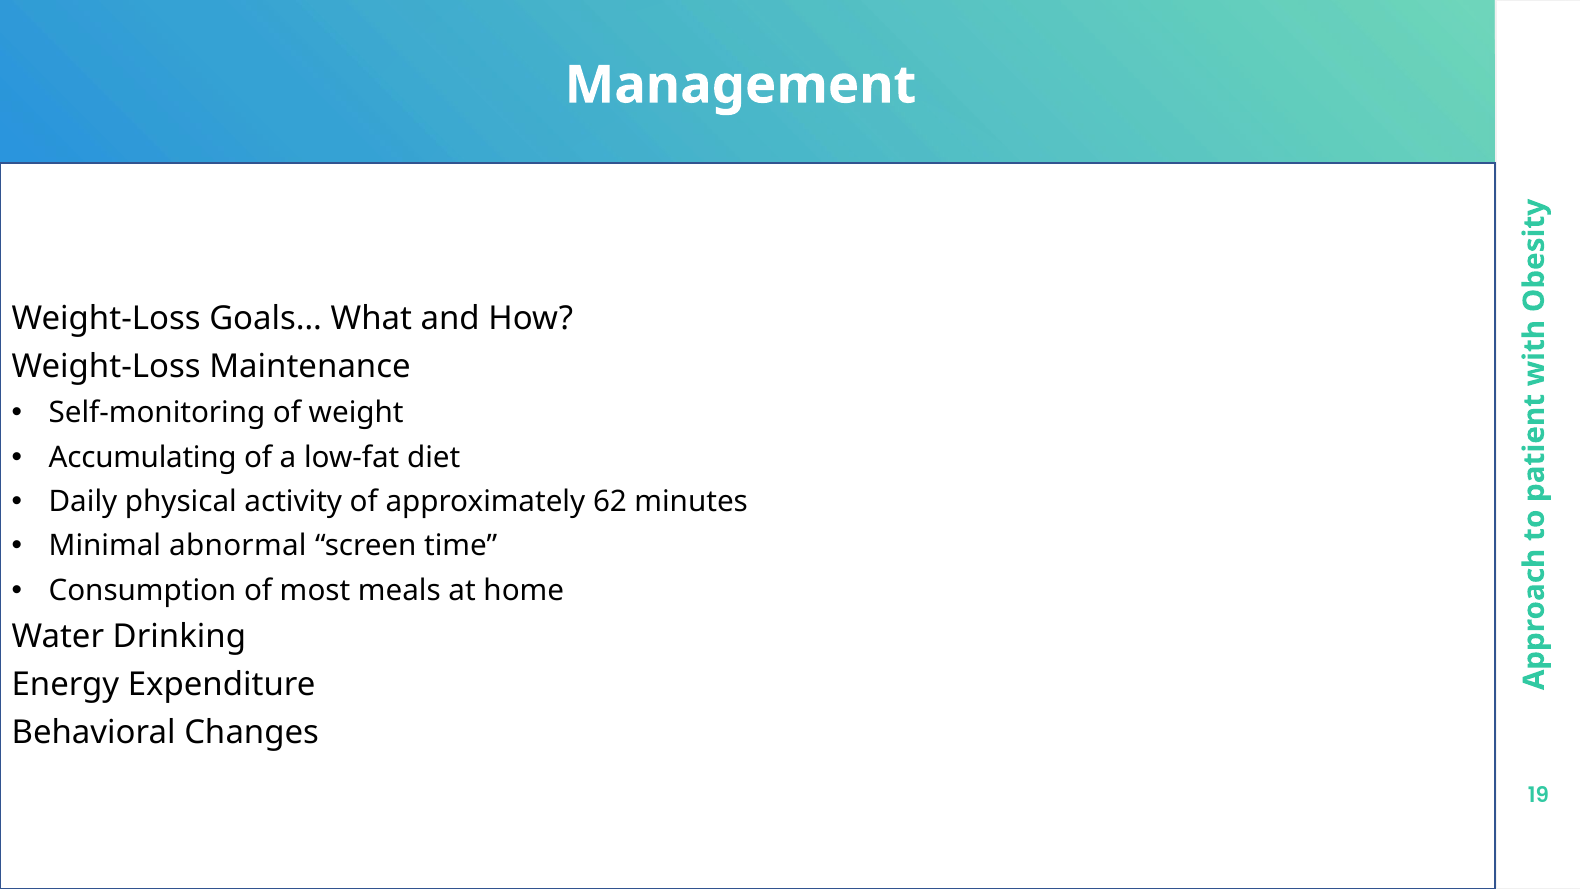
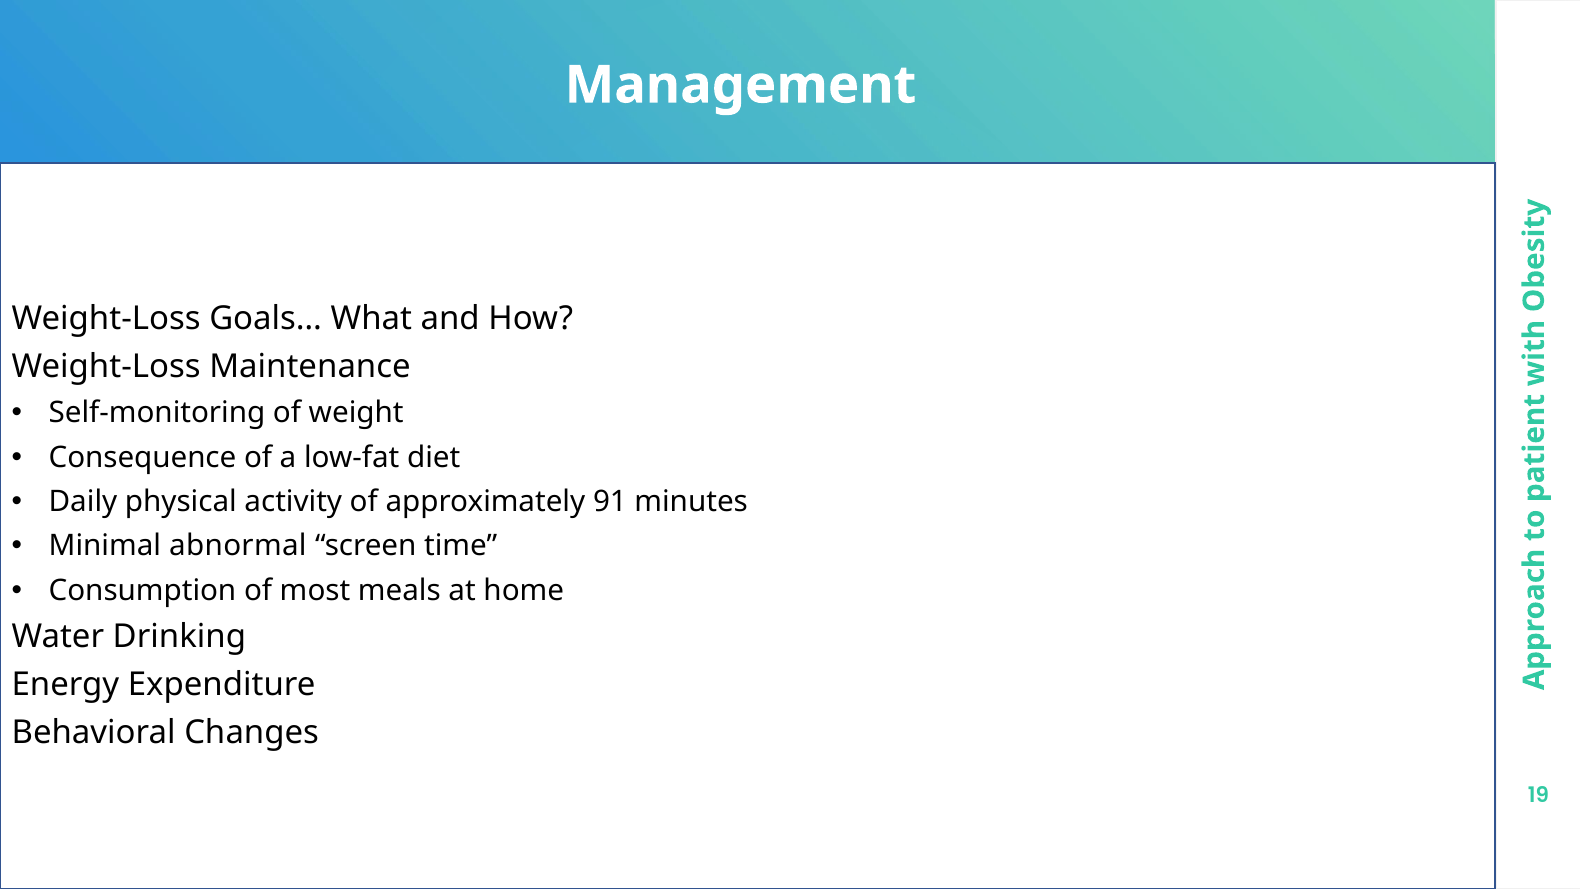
Accumulating: Accumulating -> Consequence (143, 457)
62: 62 -> 91 (610, 502)
